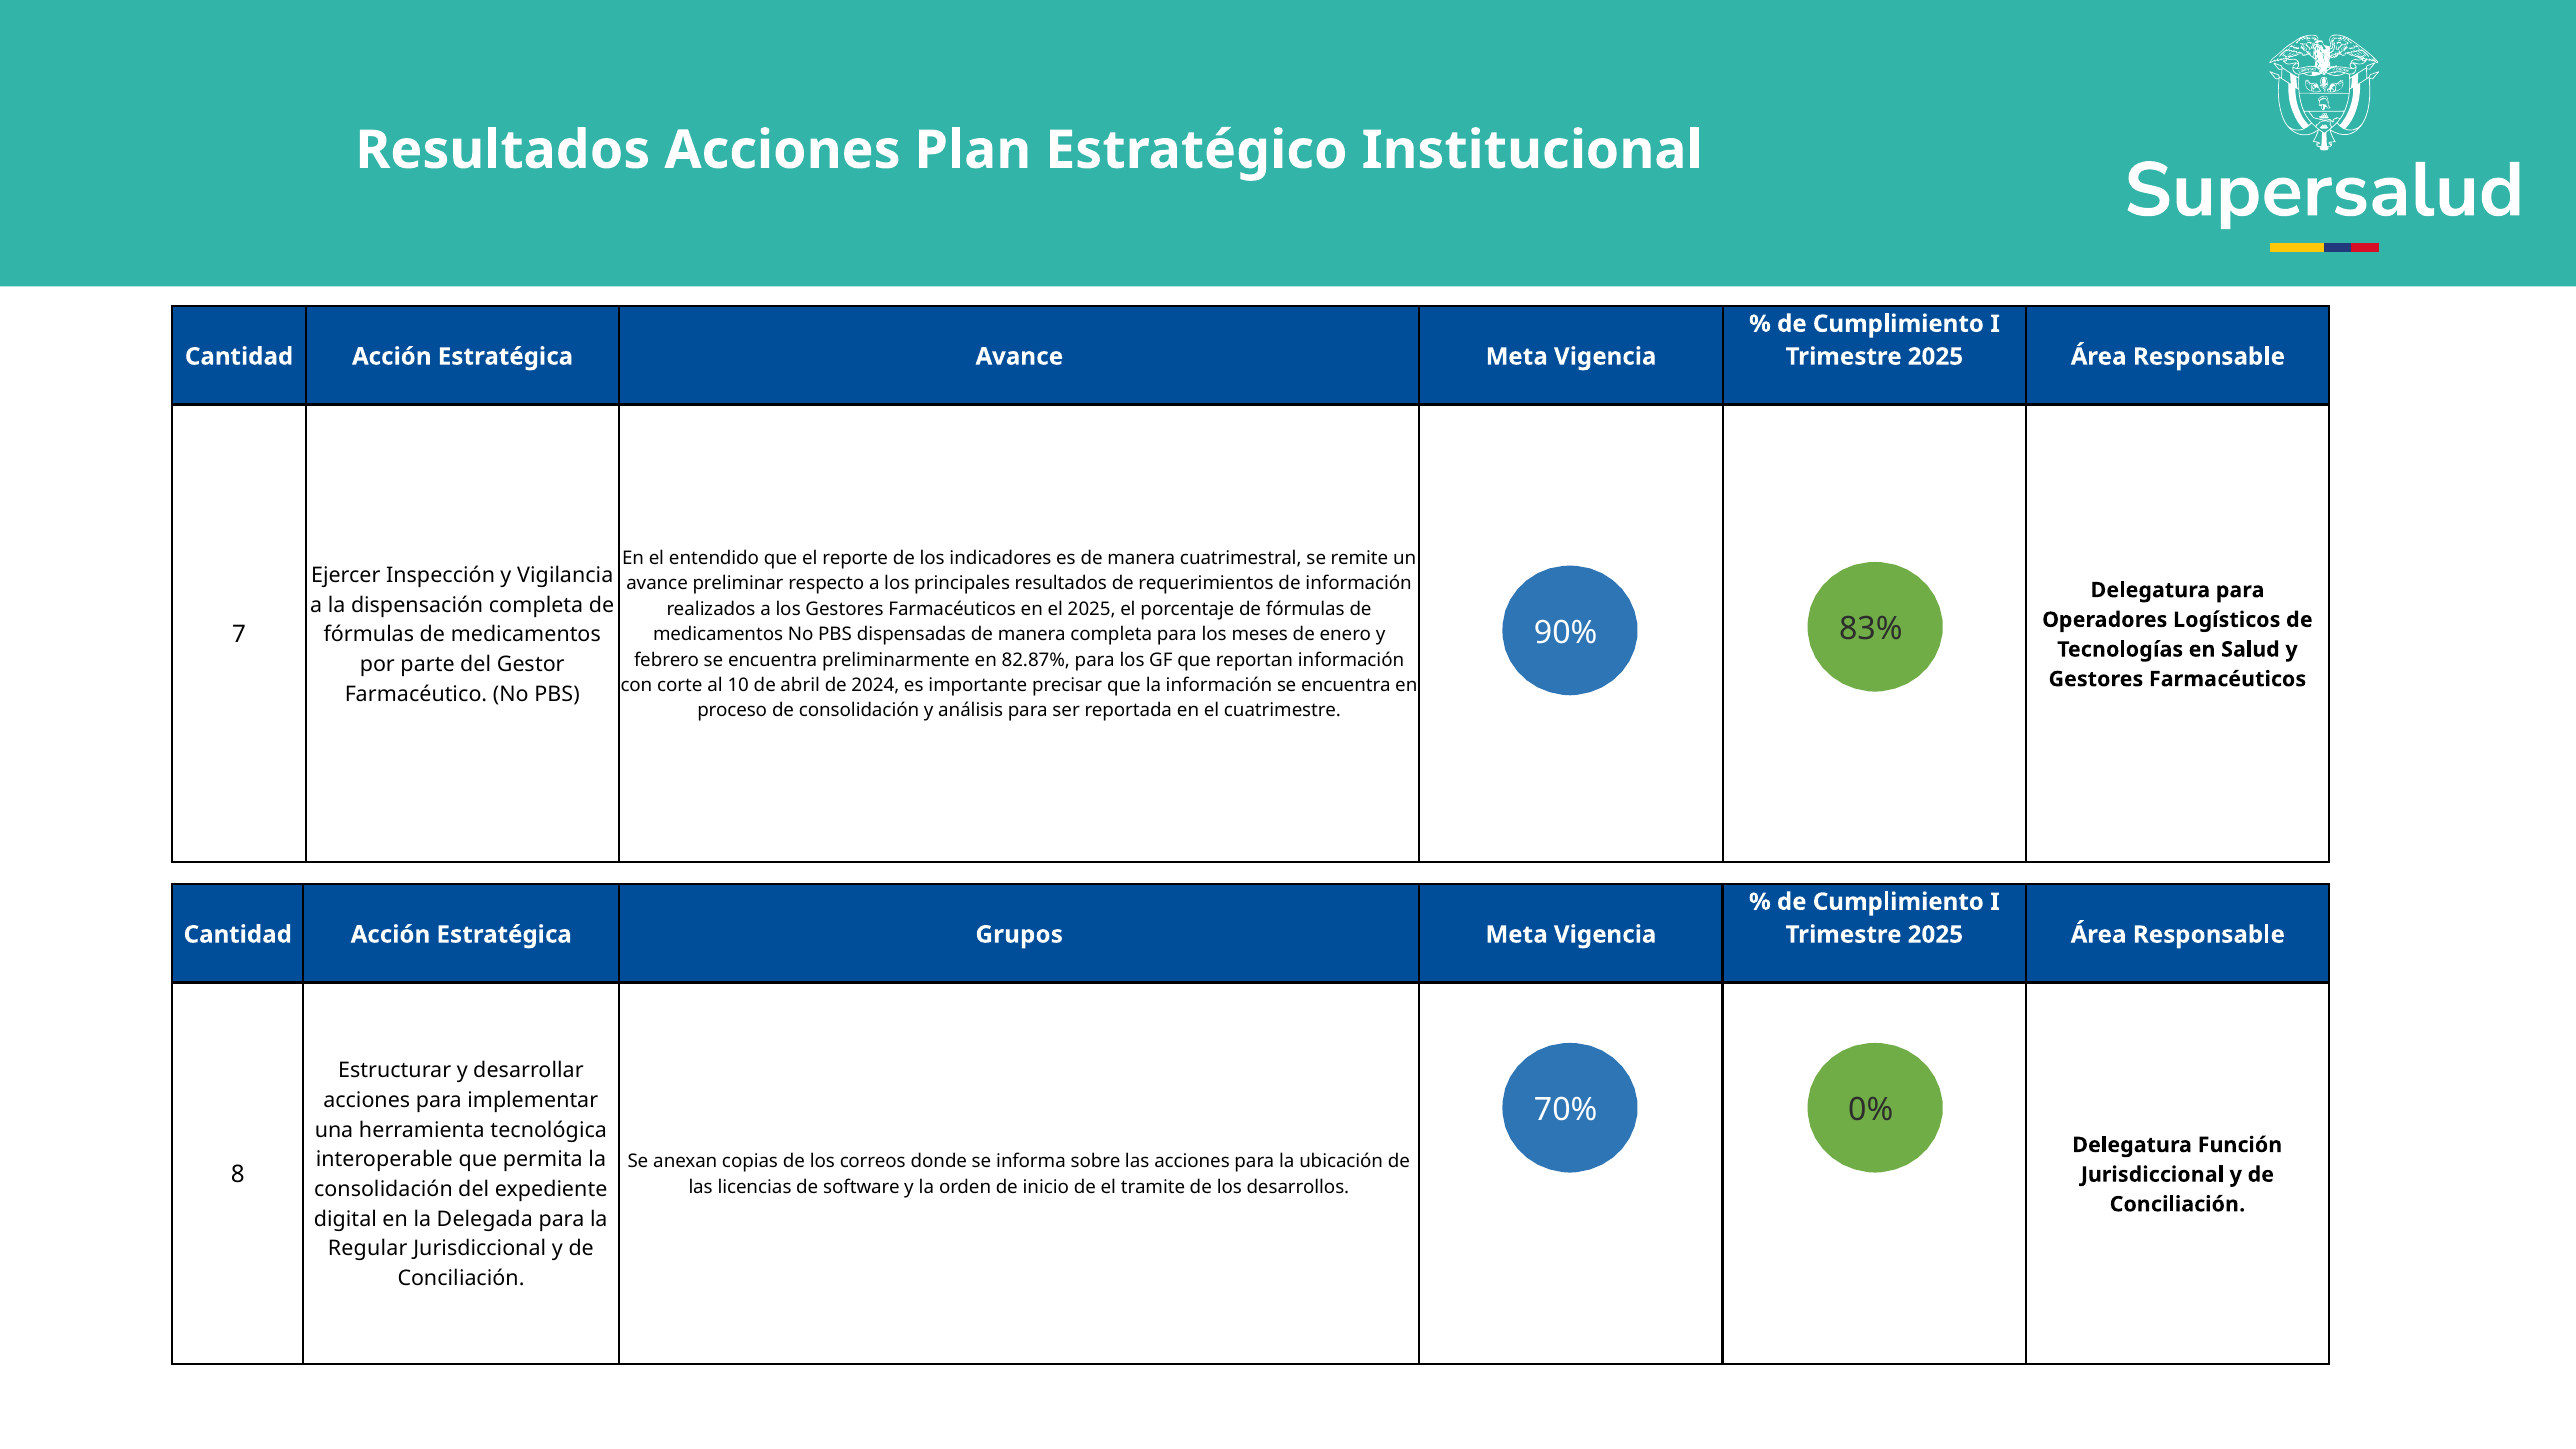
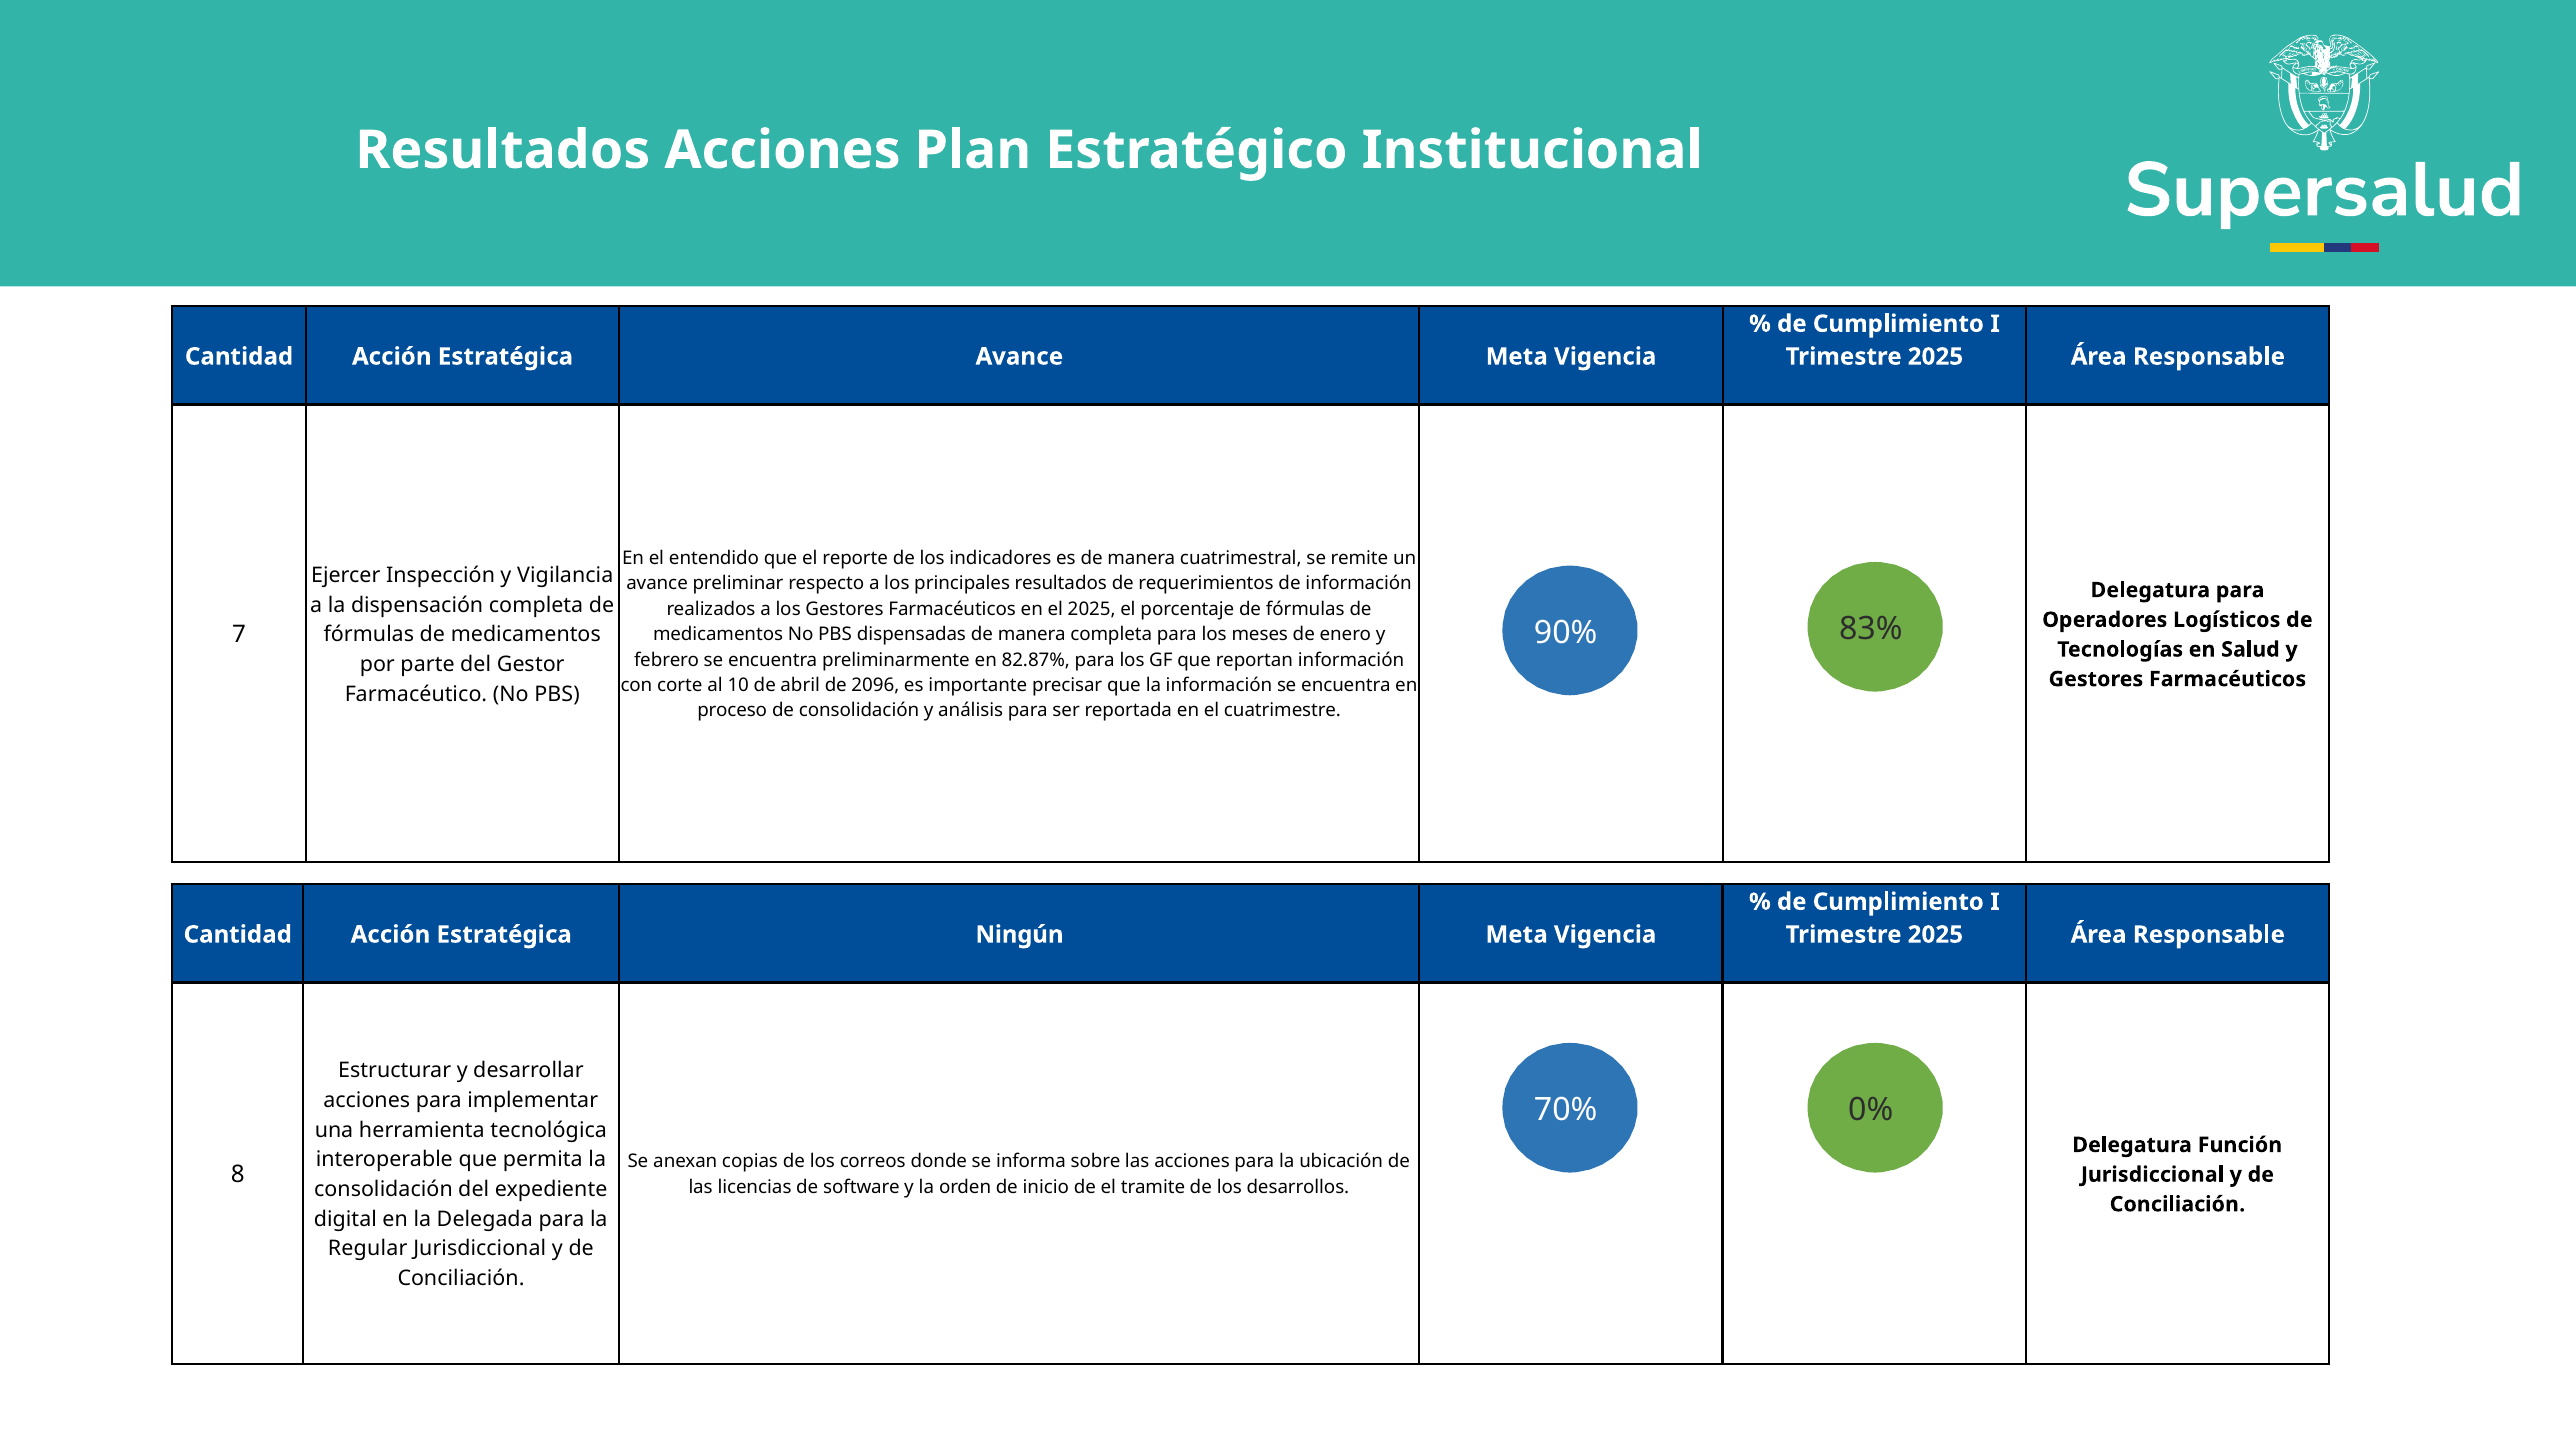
2024: 2024 -> 2096 (875, 685)
Grupos: Grupos -> Ningún (1019, 935)
